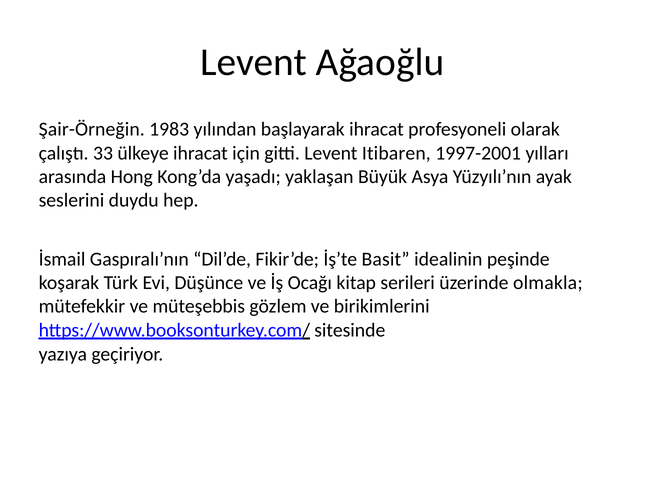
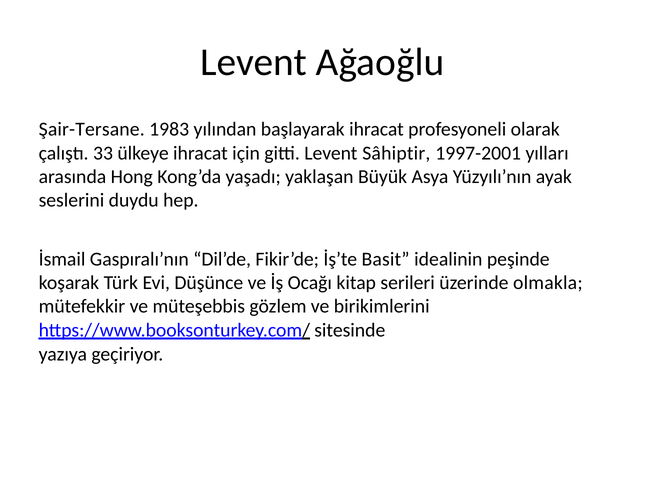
Şair-Örneğin: Şair-Örneğin -> Şair-Tersane (92, 129)
Itibaren: Itibaren -> Sâhiptir (396, 153)
